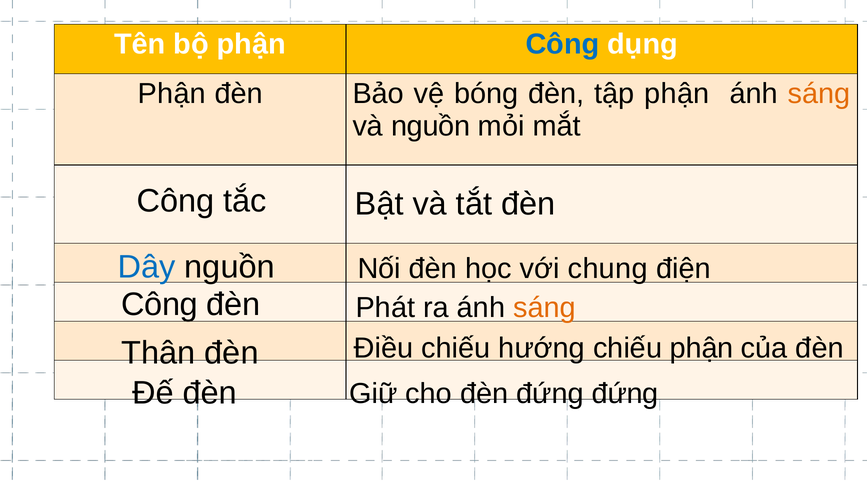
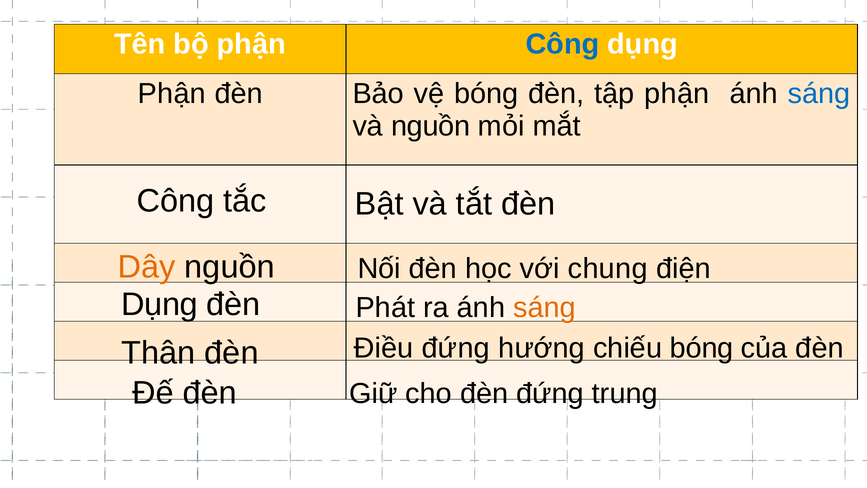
sáng colour: orange -> blue (819, 94)
Dây colour: blue -> orange (147, 267)
Công: Công -> Dụng (159, 304)
Điều chiếu: chiếu -> đứng (456, 348)
chiếu phận: phận -> bóng (702, 348)
đứng đứng: đứng -> trung (625, 393)
